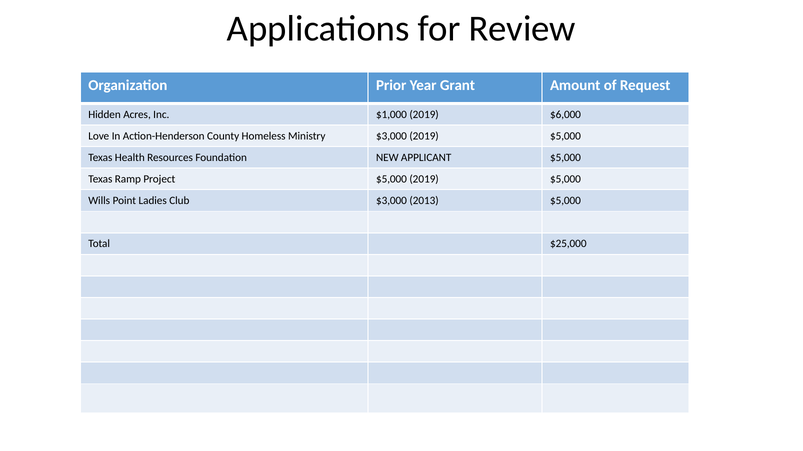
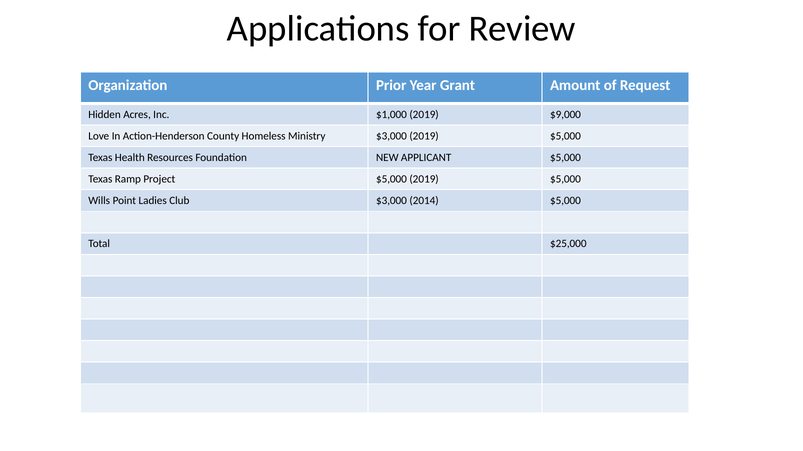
$6,000: $6,000 -> $9,000 (565, 115)
2013: 2013 -> 2014 (424, 201)
